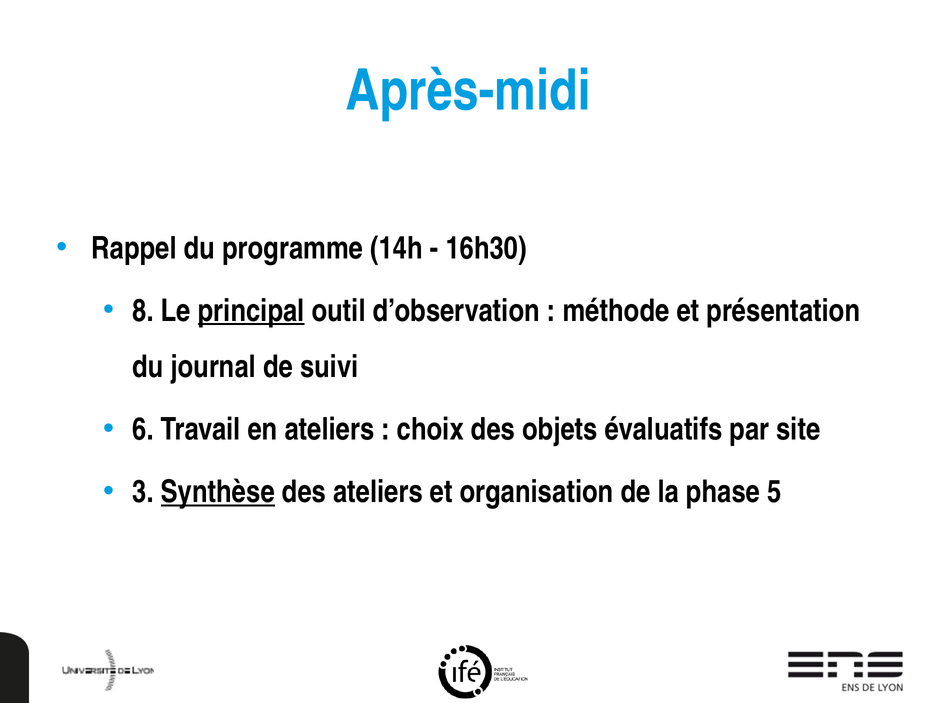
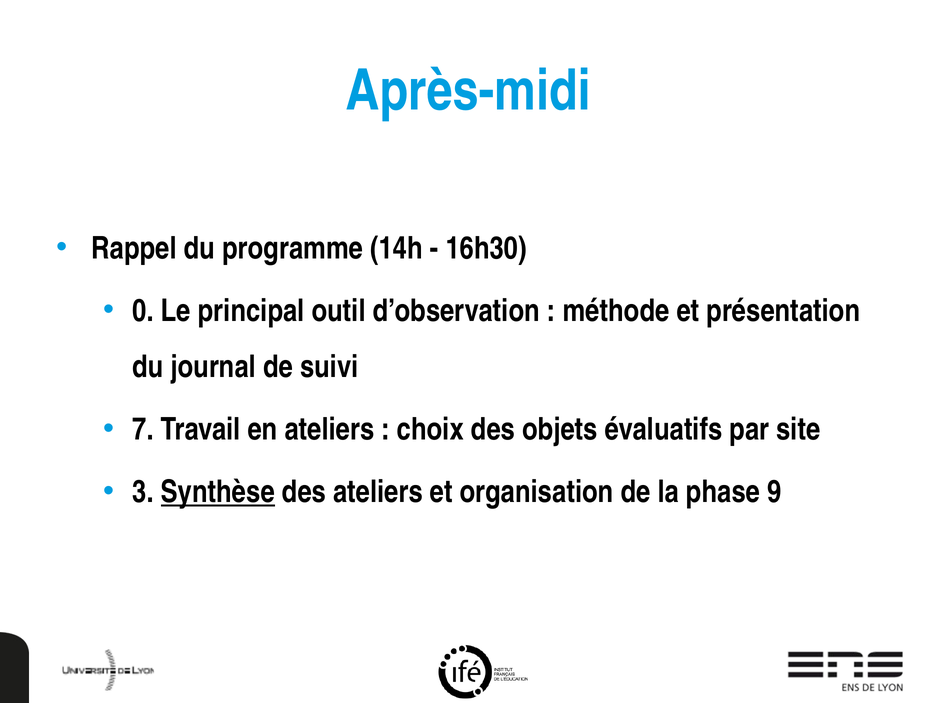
8: 8 -> 0 (143, 311)
principal underline: present -> none (251, 311)
6: 6 -> 7 (143, 429)
5: 5 -> 9 (774, 492)
